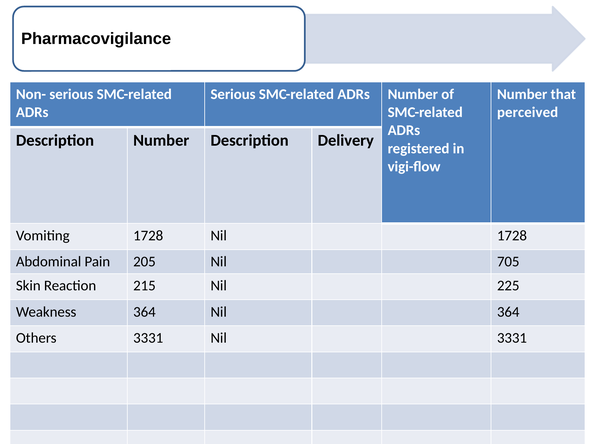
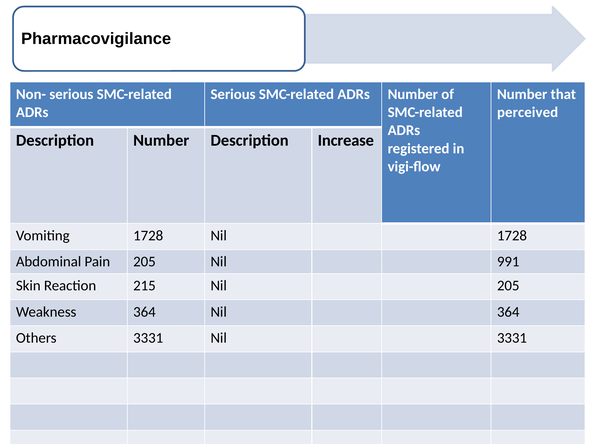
Delivery: Delivery -> Increase (346, 140)
705: 705 -> 991 (508, 262)
Nil 225: 225 -> 205 (508, 286)
